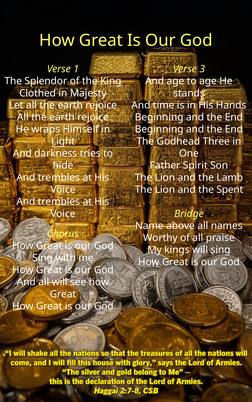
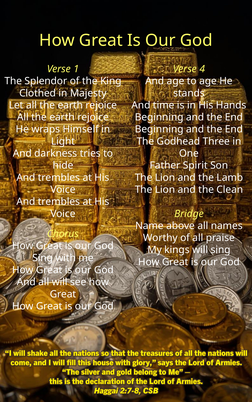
3: 3 -> 4 (202, 69)
Spent: Spent -> Clean (230, 190)
